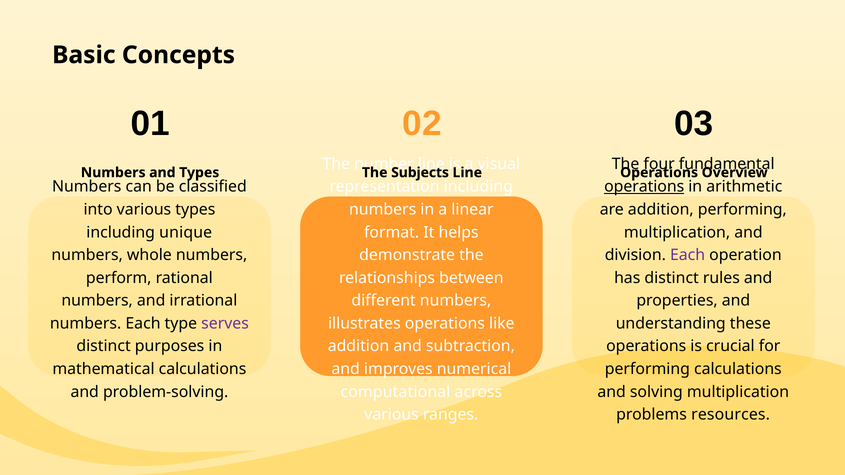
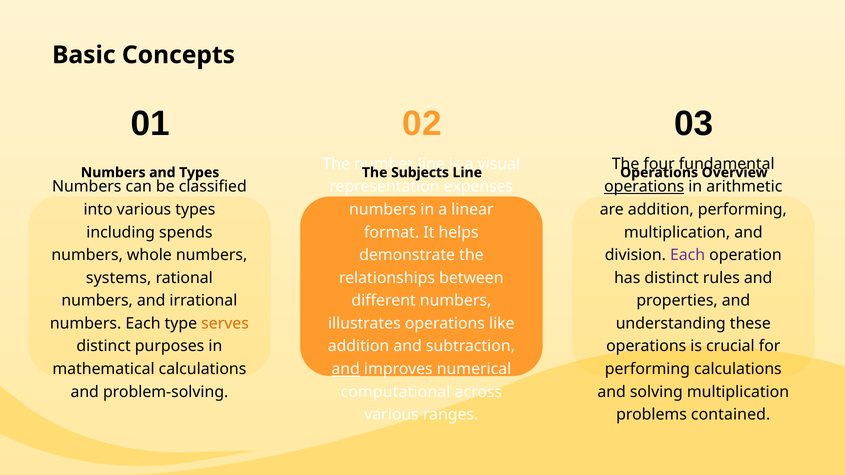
representation including: including -> expenses (478, 187)
unique: unique -> spends (186, 232)
perform: perform -> systems (119, 278)
serves colour: purple -> orange (225, 324)
and underline: none -> present (346, 369)
resources: resources -> contained (731, 415)
